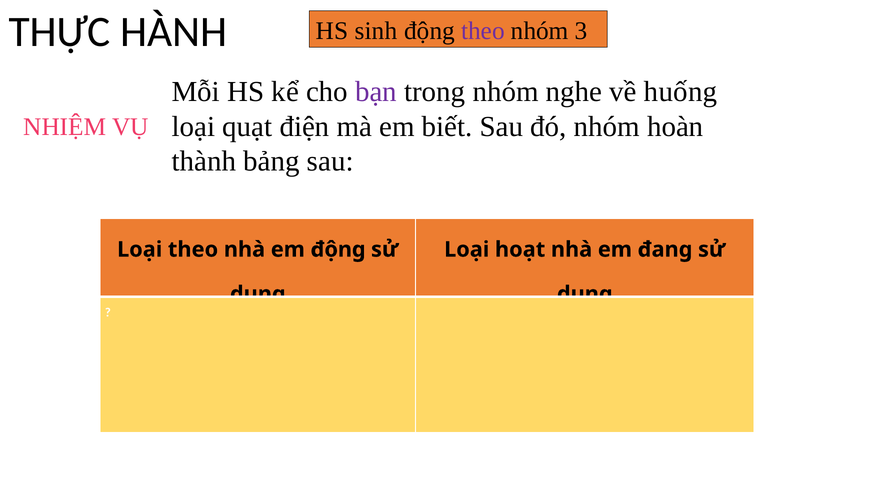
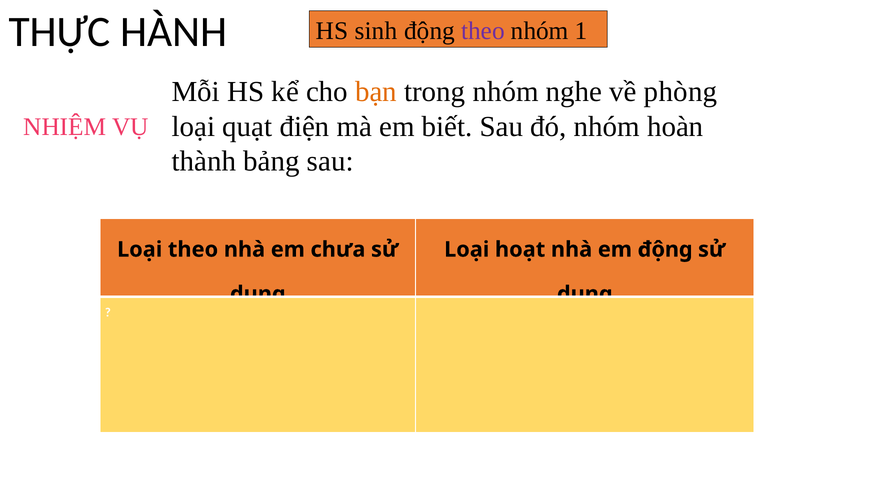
3: 3 -> 1 (581, 31)
bạn colour: purple -> orange (376, 92)
huống: huống -> phòng (681, 92)
em động: động -> chưa (338, 249)
em đang: đang -> động (665, 249)
